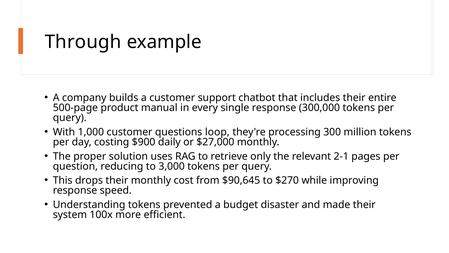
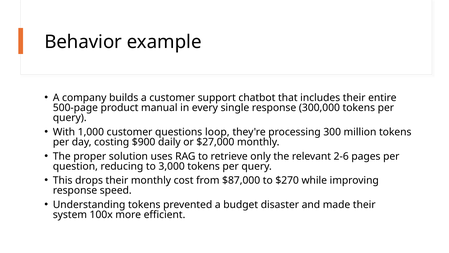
Through: Through -> Behavior (83, 42)
2-1: 2-1 -> 2-6 (341, 156)
$90,645: $90,645 -> $87,000 (241, 180)
